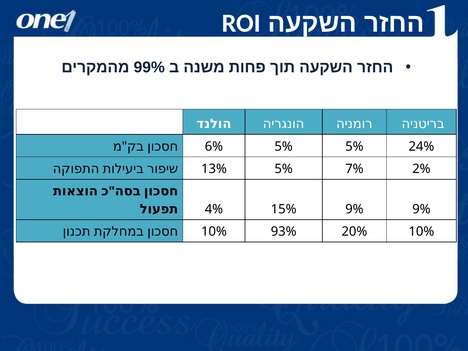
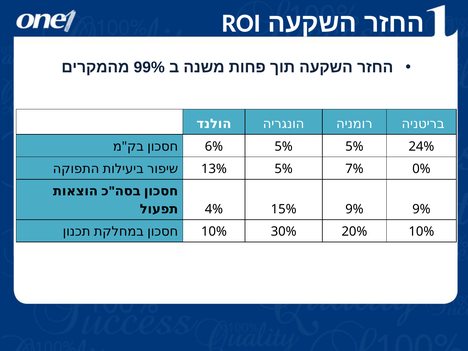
2%: 2% -> 0% (421, 169)
93%: 93% -> 30% (284, 232)
